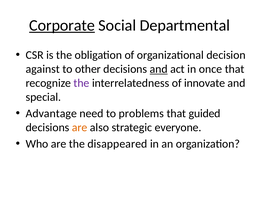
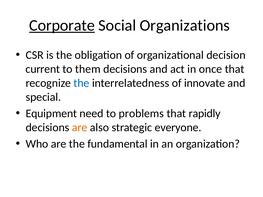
Departmental: Departmental -> Organizations (185, 25)
against: against -> current (43, 69)
other: other -> them (88, 69)
and underline: present -> none (159, 69)
the colour: purple -> blue (81, 83)
Advantage: Advantage -> Equipment (51, 114)
guided: guided -> rapidly (205, 114)
disappeared: disappeared -> fundamental (118, 144)
